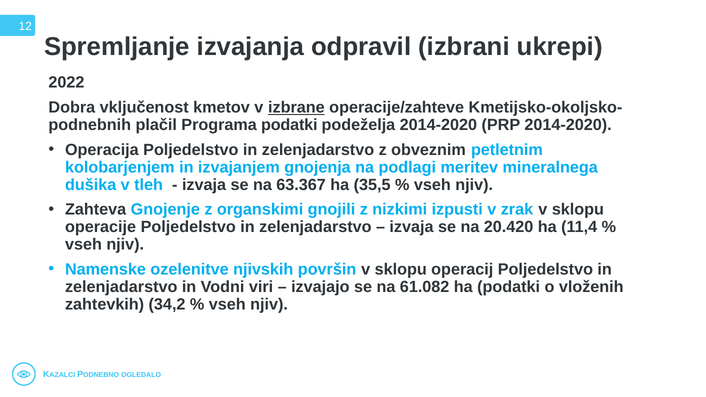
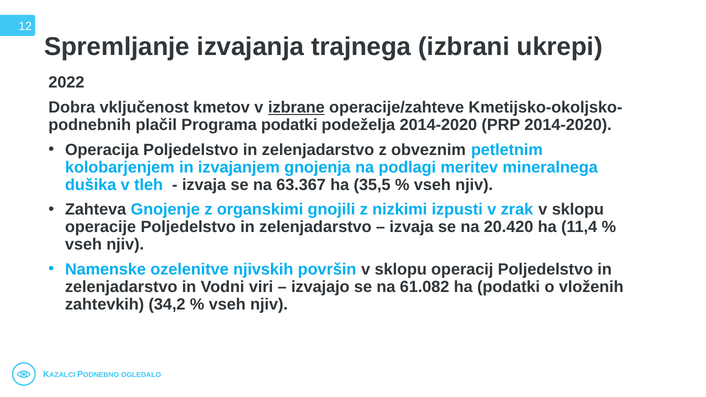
odpravil: odpravil -> trajnega (361, 47)
